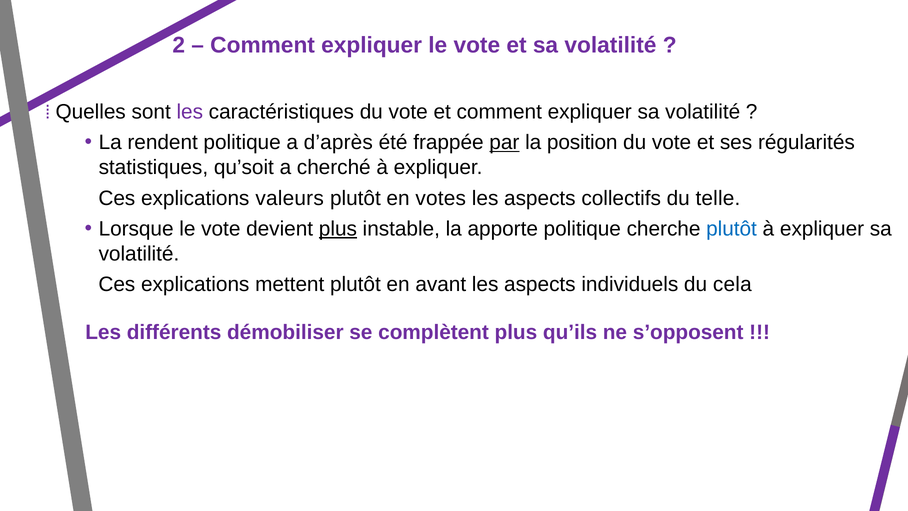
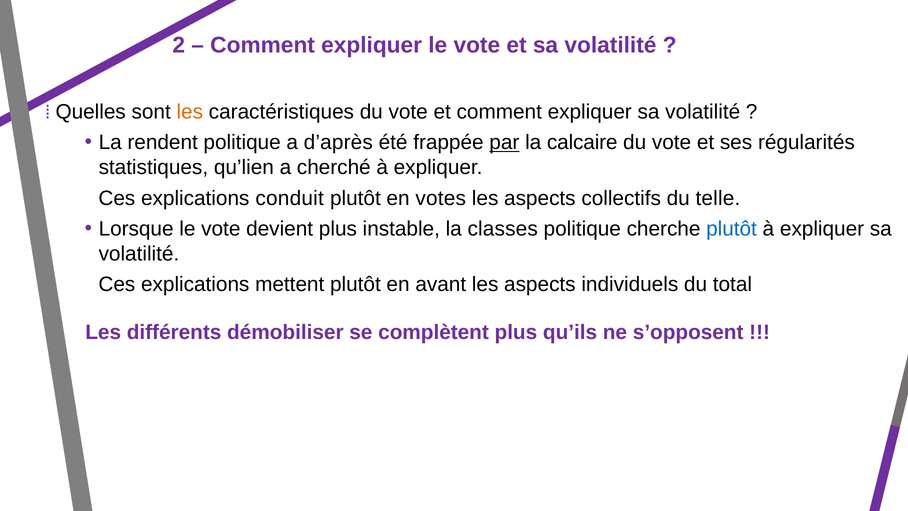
les colour: purple -> orange (190, 112)
position: position -> calcaire (582, 142)
qu’soit: qu’soit -> qu’lien (244, 167)
valeurs: valeurs -> conduit (290, 198)
plus underline: present -> none (338, 229)
apporte: apporte -> classes (503, 229)
cela: cela -> total (732, 284)
